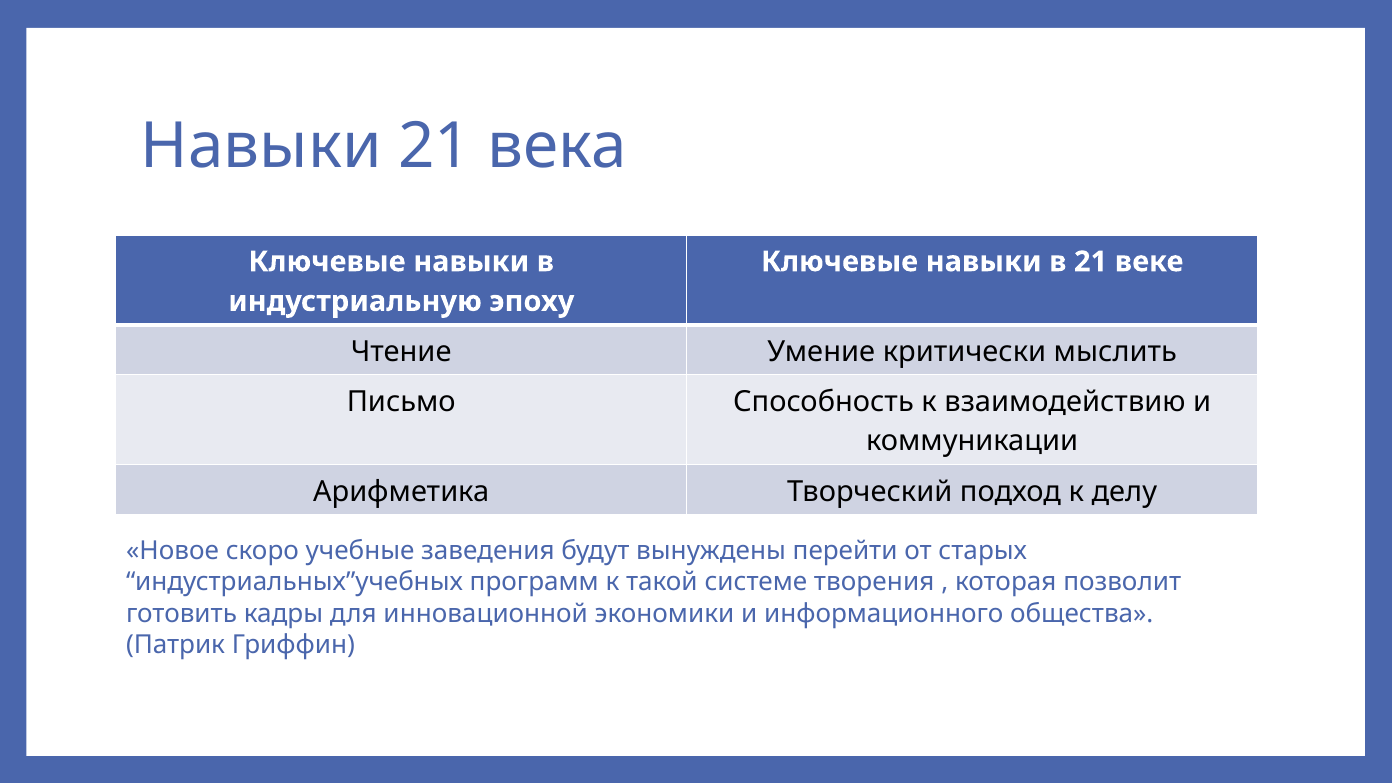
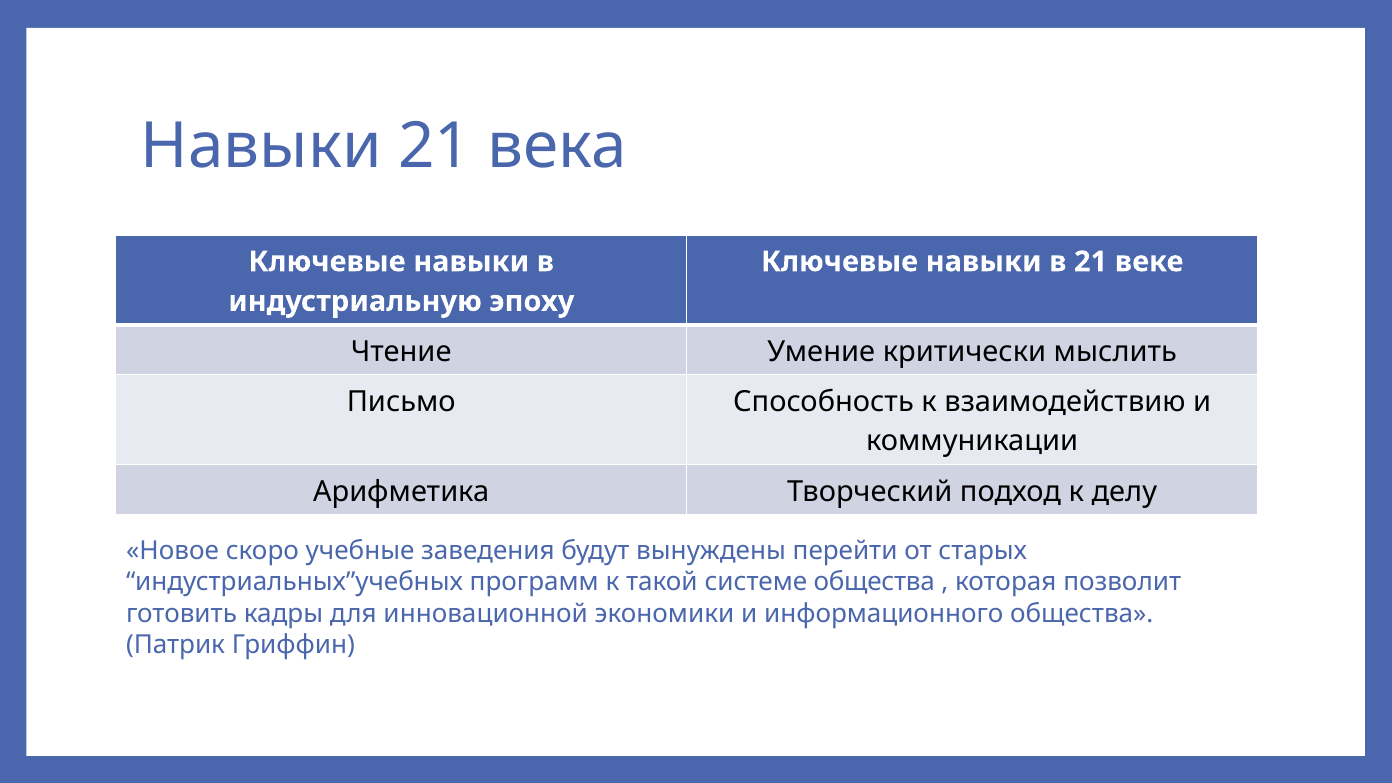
системе творения: творения -> общества (874, 582)
